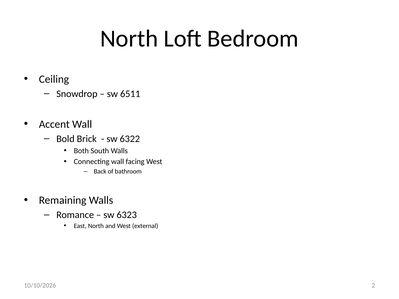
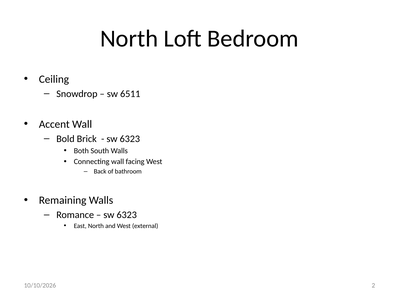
6322: 6322 -> 6323 (130, 139)
